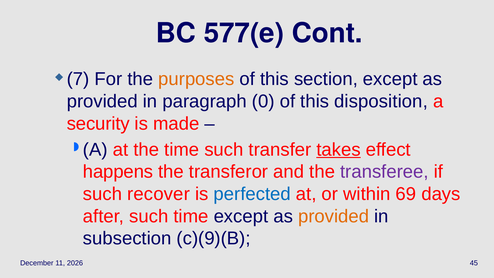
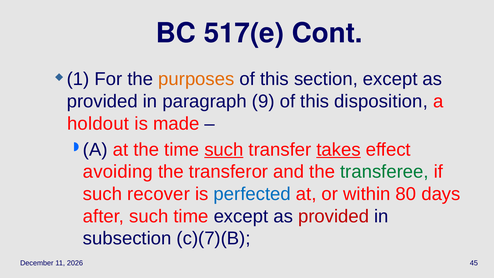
577(e: 577(e -> 517(e (244, 33)
7: 7 -> 1 (78, 79)
0: 0 -> 9 (263, 101)
security: security -> holdout (98, 124)
such underline: none -> present (224, 150)
happens: happens -> avoiding (118, 172)
transferee colour: purple -> green (384, 172)
69: 69 -> 80 (406, 194)
provided colour: orange -> red (334, 216)
c)(9)(B: c)(9)(B -> c)(7)(B (214, 238)
